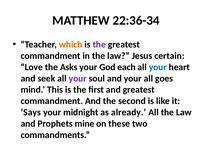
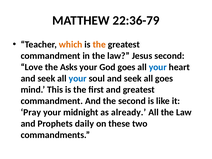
22:36-34: 22:36-34 -> 22:36-79 (136, 21)
the colour: purple -> orange (99, 44)
Jesus certain: certain -> second (169, 56)
God each: each -> goes (127, 67)
your colour: purple -> blue (78, 78)
soul and your: your -> seek (133, 78)
Says: Says -> Pray (31, 112)
mine: mine -> daily (84, 124)
